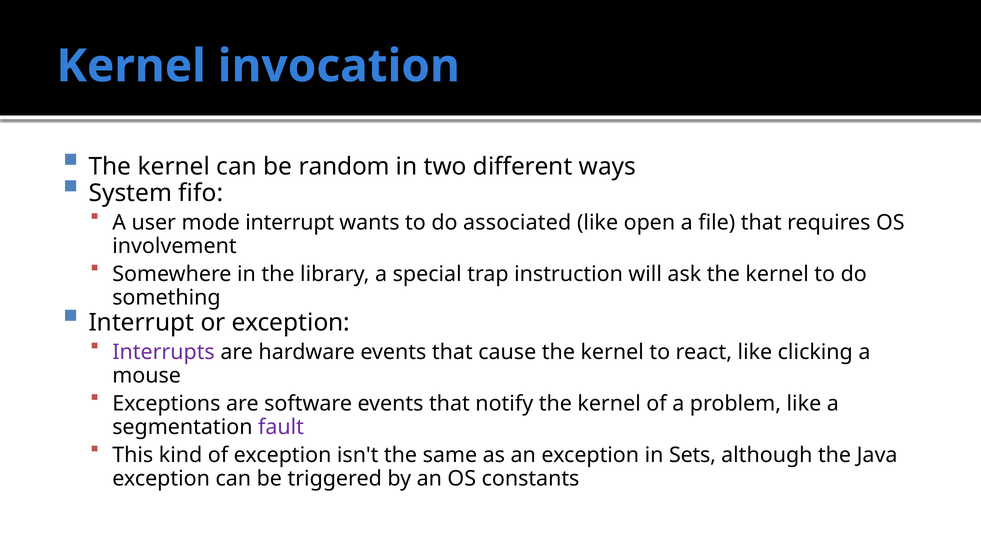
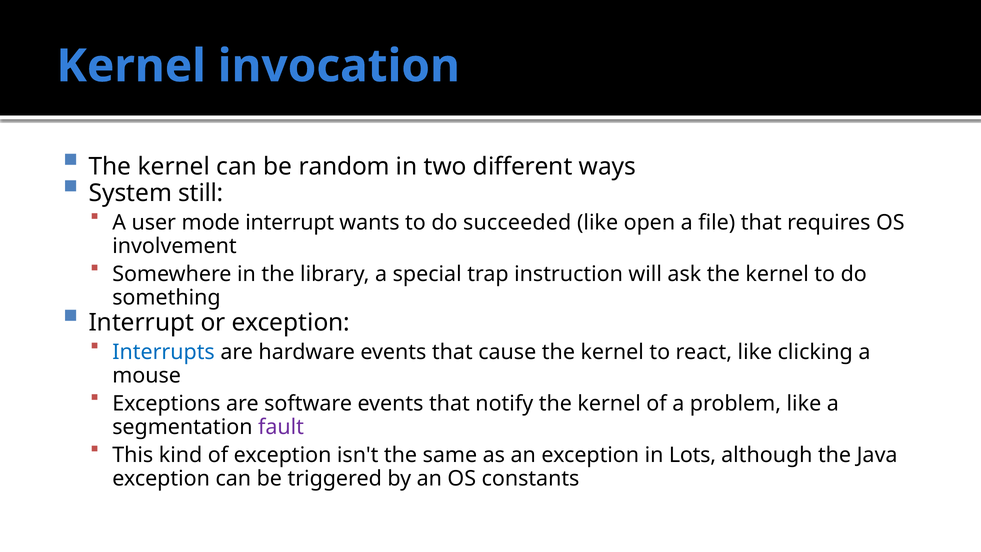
fifo: fifo -> still (201, 193)
associated: associated -> succeeded (517, 223)
Interrupts colour: purple -> blue (164, 352)
Sets: Sets -> Lots (692, 455)
